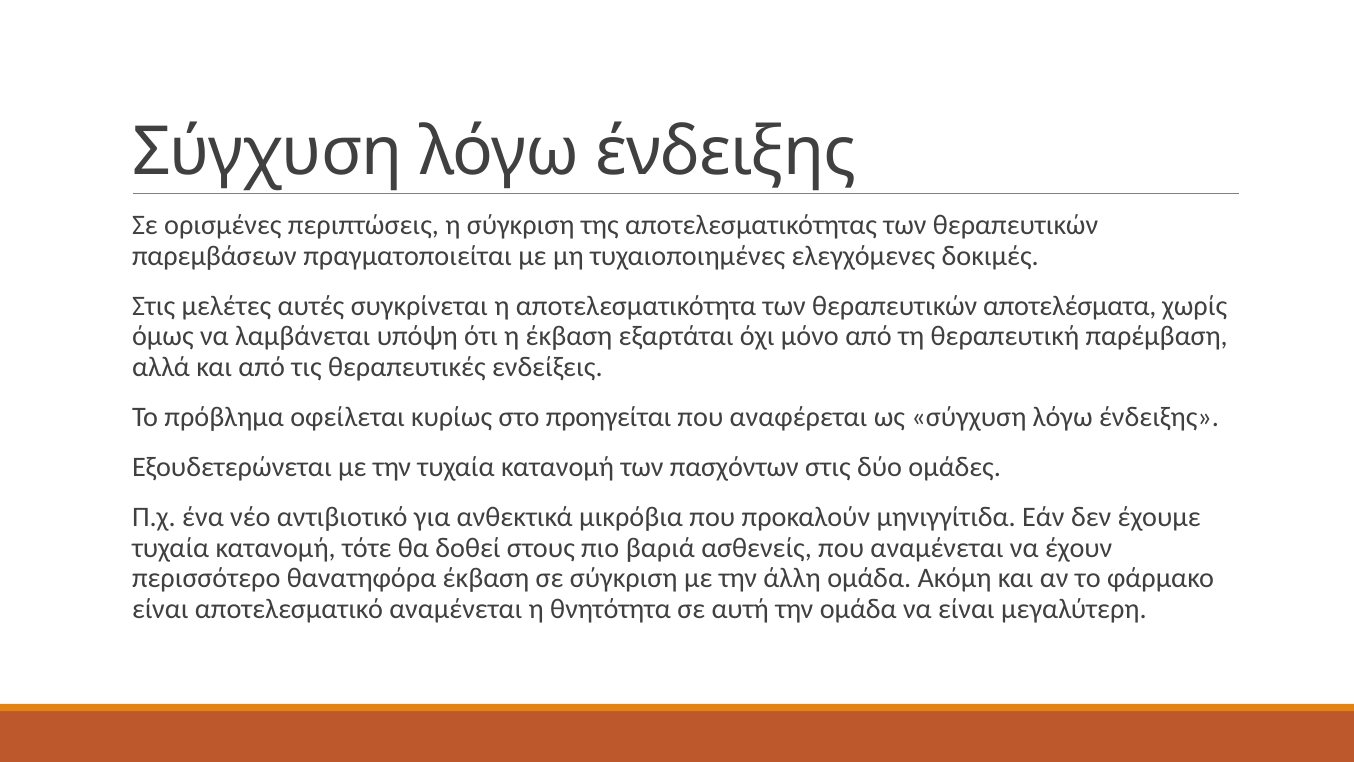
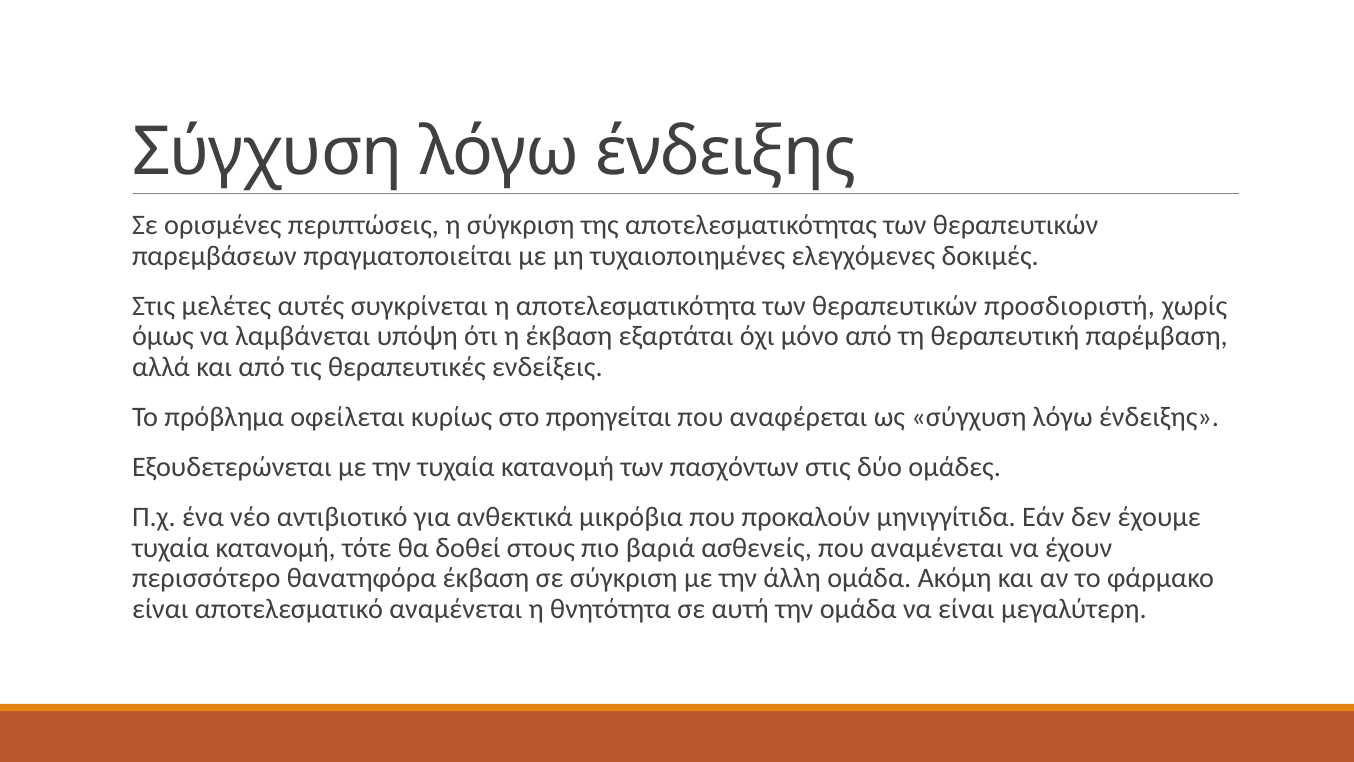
αποτελέσματα: αποτελέσματα -> προσδιοριστή (1070, 306)
